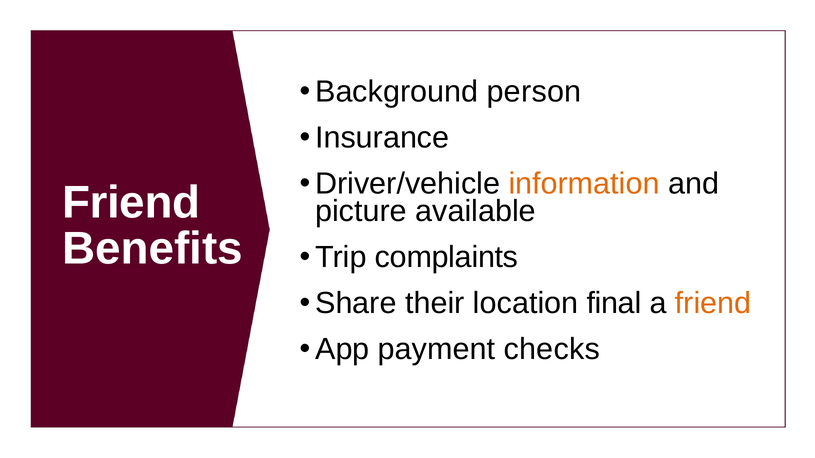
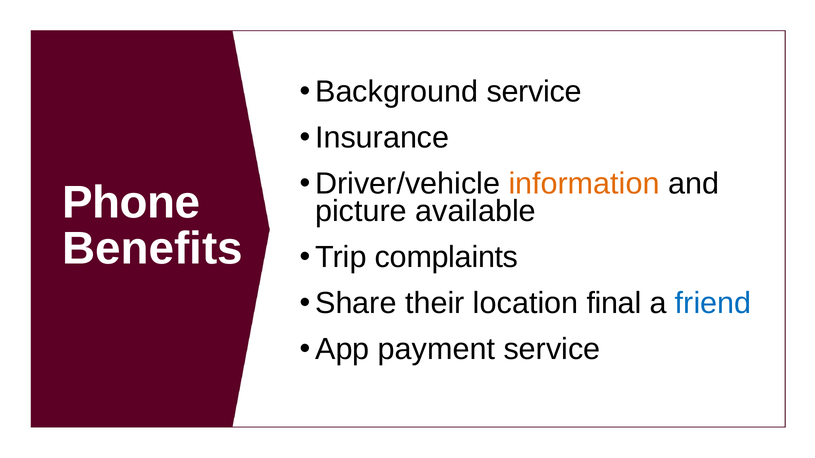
Background person: person -> service (534, 92)
Friend: Friend -> Phone (131, 203)
friend colour: orange -> blue (713, 303)
payment checks: checks -> service (552, 349)
